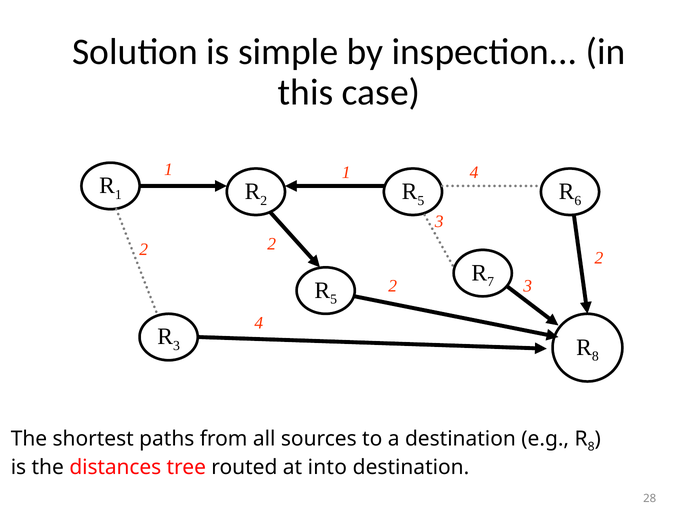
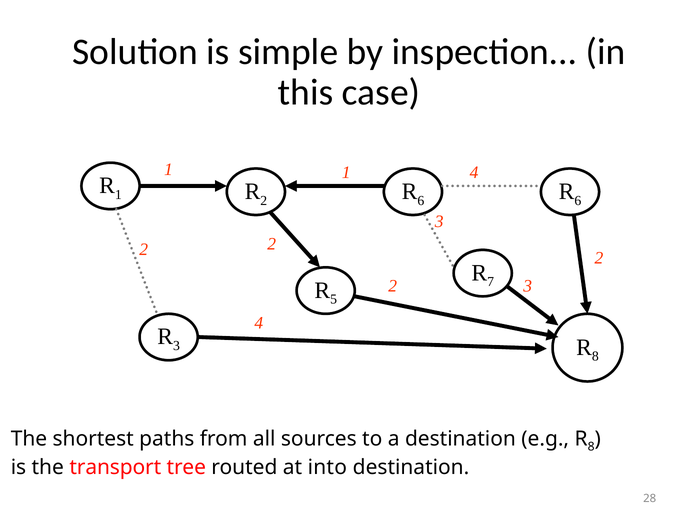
5: 5 -> 6 (421, 201)
distances: distances -> transport (115, 468)
